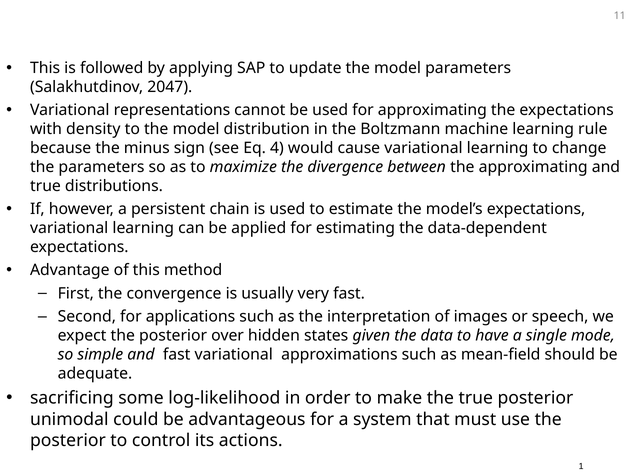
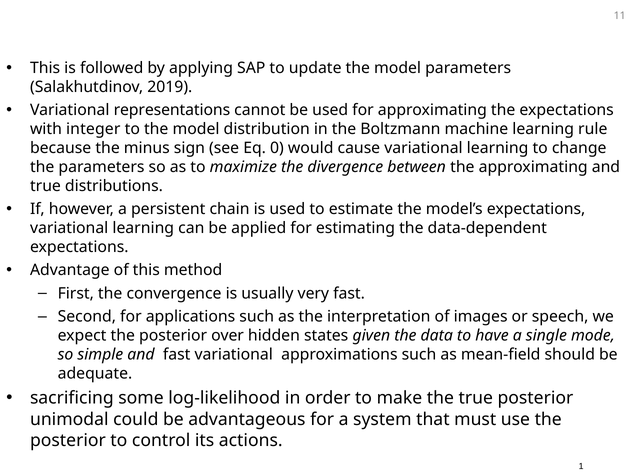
2047: 2047 -> 2019 (170, 87)
density: density -> integer (93, 129)
4: 4 -> 0 (277, 148)
